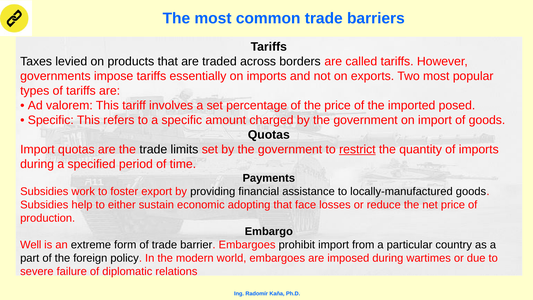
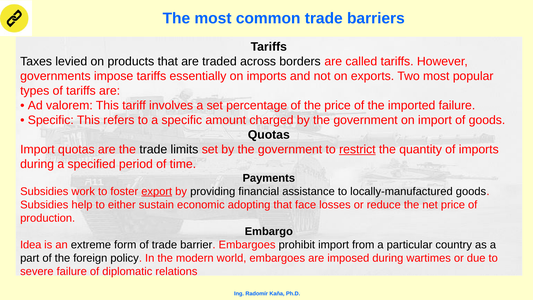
imported posed: posed -> failure (457, 105)
export underline: none -> present (157, 191)
Well: Well -> Idea (31, 245)
